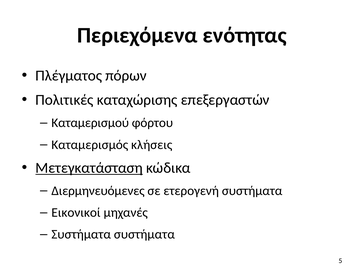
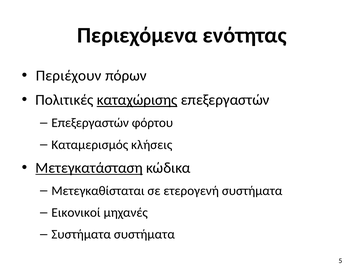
Πλέγματος: Πλέγματος -> Περιέχουν (69, 76)
καταχώρισης underline: none -> present (137, 100)
Καταμερισμού: Καταμερισμού -> Επεξεργαστών (90, 123)
Διερμηνευόμενες: Διερμηνευόμενες -> Μετεγκαθίσταται (98, 191)
